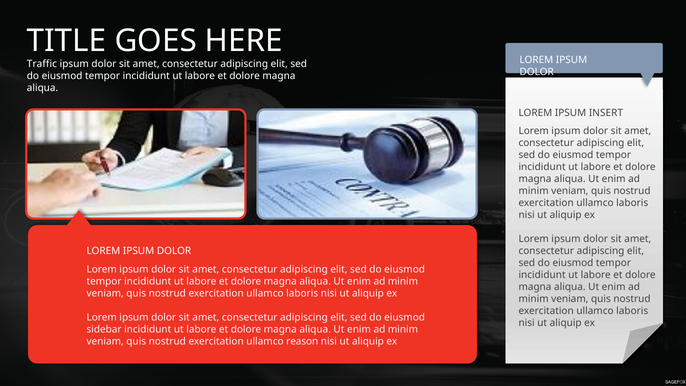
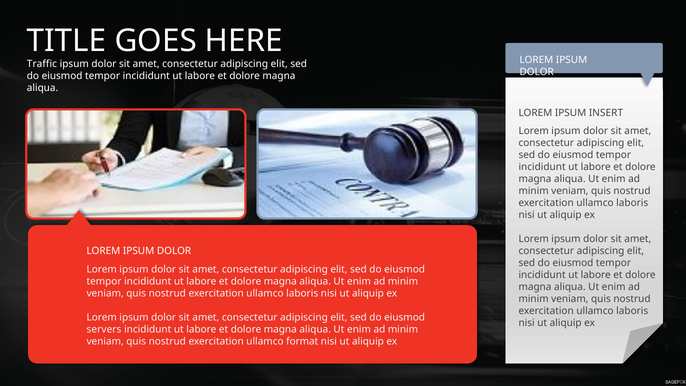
sidebar: sidebar -> servers (104, 329)
reason: reason -> format (302, 341)
